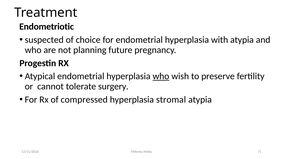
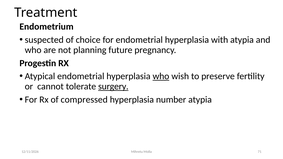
Endometriotic: Endometriotic -> Endometrium (47, 27)
surgery underline: none -> present (113, 87)
stromal: stromal -> number (171, 100)
